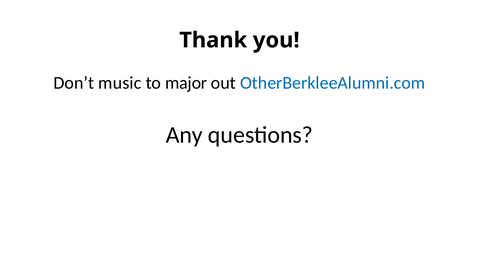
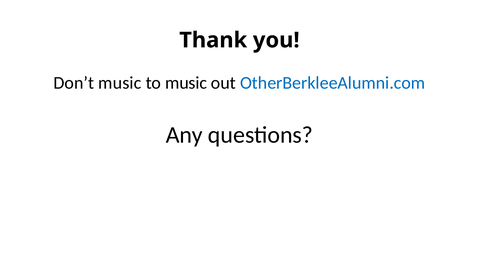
to major: major -> music (186, 83)
